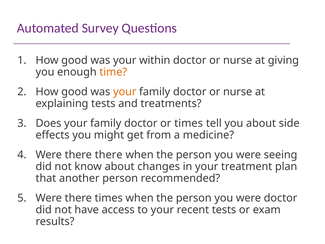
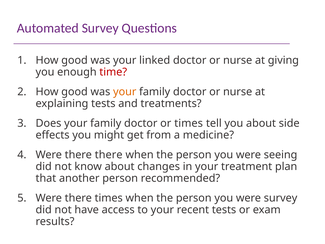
within: within -> linked (155, 60)
time colour: orange -> red (113, 72)
were doctor: doctor -> survey (281, 198)
